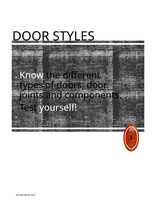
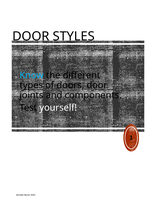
Know colour: white -> light blue (32, 76)
